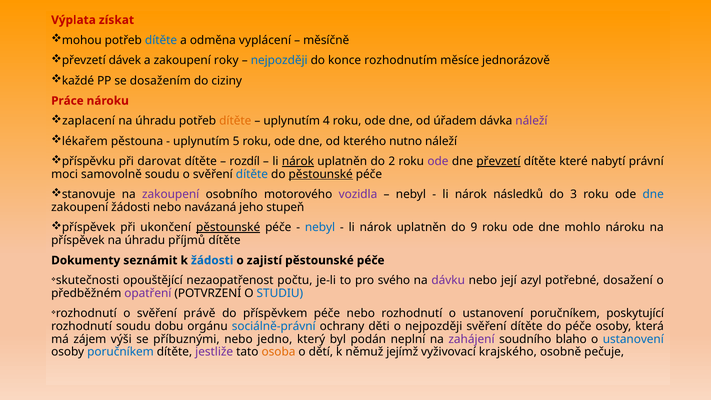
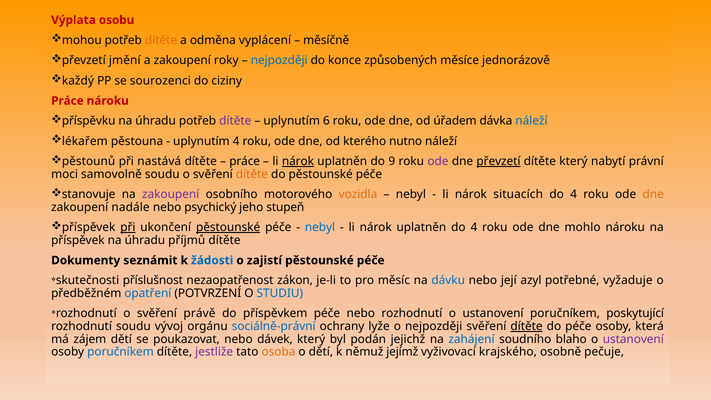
získat: získat -> osobu (117, 20)
dítěte colour: blue -> orange (161, 40)
dávek: dávek -> jmění (125, 60)
rozhodnutím: rozhodnutím -> způsobených (401, 60)
každé: každé -> každý (78, 81)
dosažením: dosažením -> sourozenci (160, 81)
zaplacení: zaplacení -> příspěvku (89, 121)
dítěte colour: orange -> purple (235, 121)
4: 4 -> 6 (326, 121)
náleží colour: purple -> blue (531, 121)
uplynutím 5: 5 -> 4 (236, 141)
příspěvku: příspěvku -> pěstounů (89, 161)
darovat: darovat -> nastává (159, 161)
rozdíl: rozdíl -> práce (245, 161)
2: 2 -> 9 (392, 161)
dítěte které: které -> který (573, 161)
dítěte colour: blue -> orange (252, 174)
pěstounské underline: present -> none (321, 174)
vozidla colour: purple -> orange (358, 194)
následků: následků -> situacích (518, 194)
3: 3 -> 4 (574, 194)
dne colour: blue -> orange (653, 194)
zakoupení žádosti: žádosti -> nadále (131, 207)
navázaná: navázaná -> psychický (210, 207)
při underline: none -> present (128, 227)
uplatněn do 9: 9 -> 4 (474, 227)
opouštějící: opouštějící -> příslušnost (153, 281)
počtu: počtu -> zákon (295, 281)
svého: svého -> měsíc (394, 281)
dávku colour: purple -> blue (448, 281)
dosažení: dosažení -> vyžaduje (628, 281)
opatření colour: purple -> blue (148, 293)
dobu: dobu -> vývoj (169, 326)
děti: děti -> lyže (379, 326)
dítěte underline: none -> present (527, 326)
zájem výši: výši -> dětí (121, 339)
příbuznými: příbuznými -> poukazovat (186, 339)
jedno: jedno -> dávek (275, 339)
neplní: neplní -> jejichž (408, 339)
zahájení colour: purple -> blue (471, 339)
ustanovení colour: blue -> purple (633, 339)
